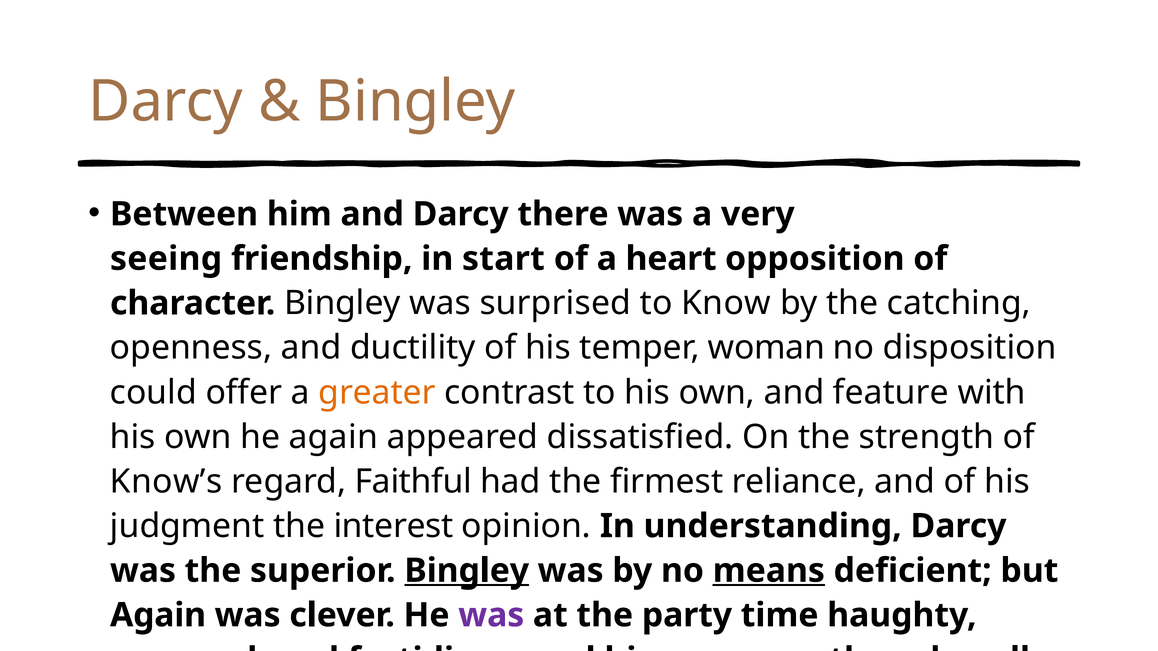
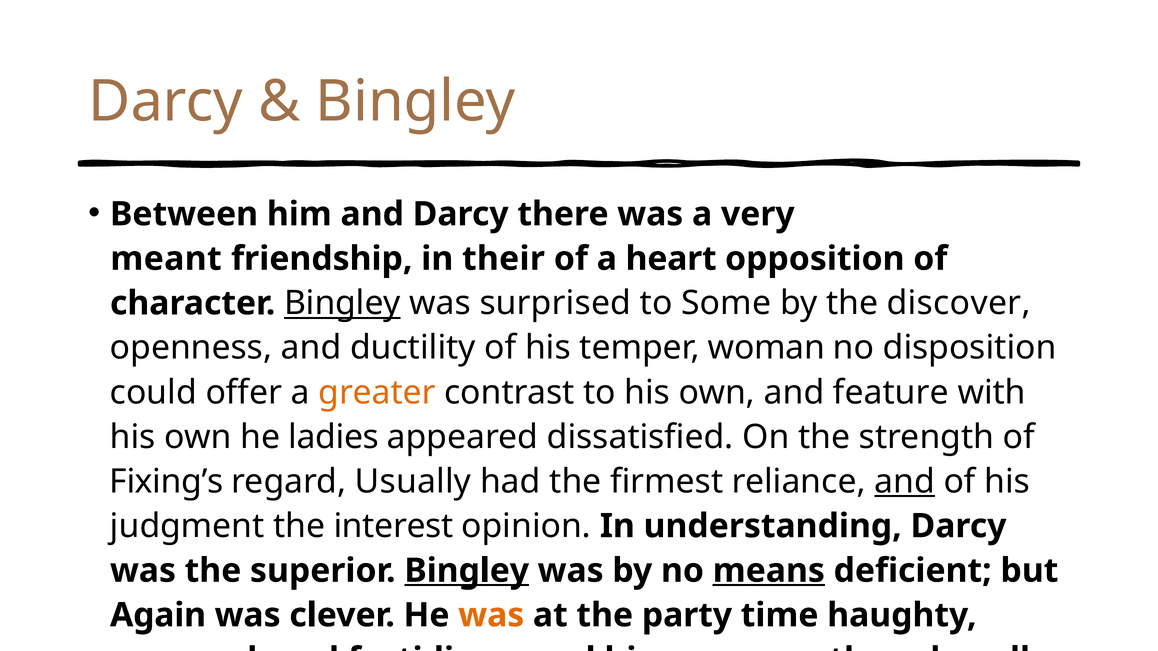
seeing: seeing -> meant (166, 259)
start: start -> their (503, 259)
Bingley underline: none -> present (342, 303)
Know: Know -> Some (726, 303)
catching: catching -> discover (959, 303)
he again: again -> ladies (334, 437)
Know’s: Know’s -> Fixing’s (166, 482)
Faithful: Faithful -> Usually (413, 482)
and underline: none -> present (905, 482)
was colour: purple -> orange (491, 616)
